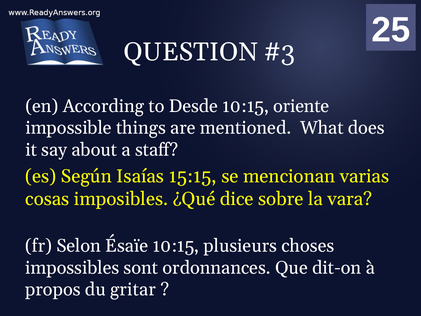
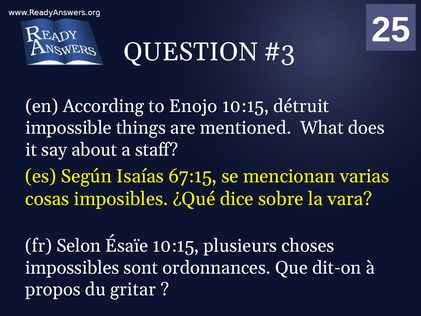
Desde: Desde -> Enojo (193, 106)
oriente: oriente -> détruit (301, 106)
15:15: 15:15 -> 67:15 (193, 176)
